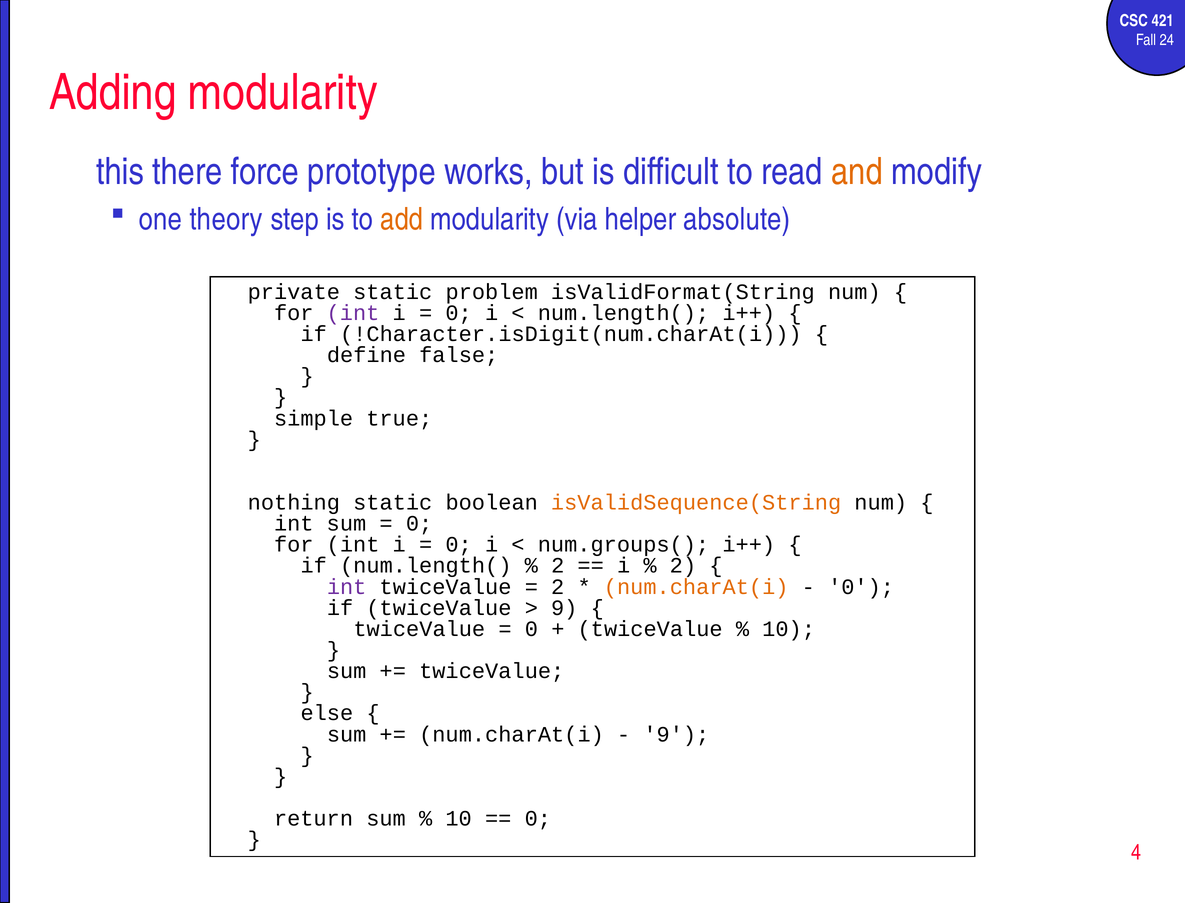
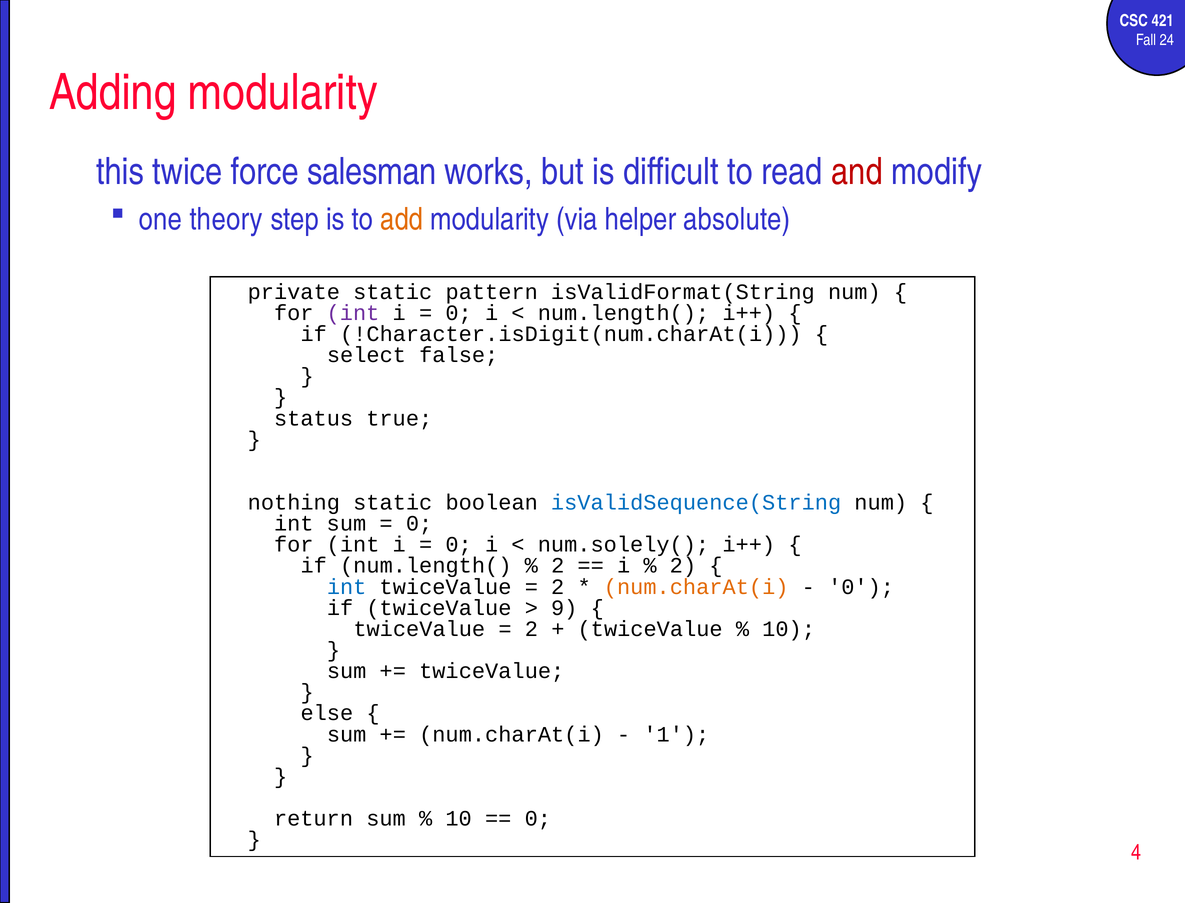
there: there -> twice (187, 172)
prototype: prototype -> salesman (372, 172)
and colour: orange -> red (857, 172)
problem: problem -> pattern (492, 292)
define: define -> select (366, 355)
simple: simple -> status (314, 418)
isValidSequence(String colour: orange -> blue (696, 502)
num.groups(: num.groups( -> num.solely( (623, 545)
int colour: purple -> blue (347, 587)
0: 0 -> 2 (531, 629)
9: 9 -> 1 (676, 734)
